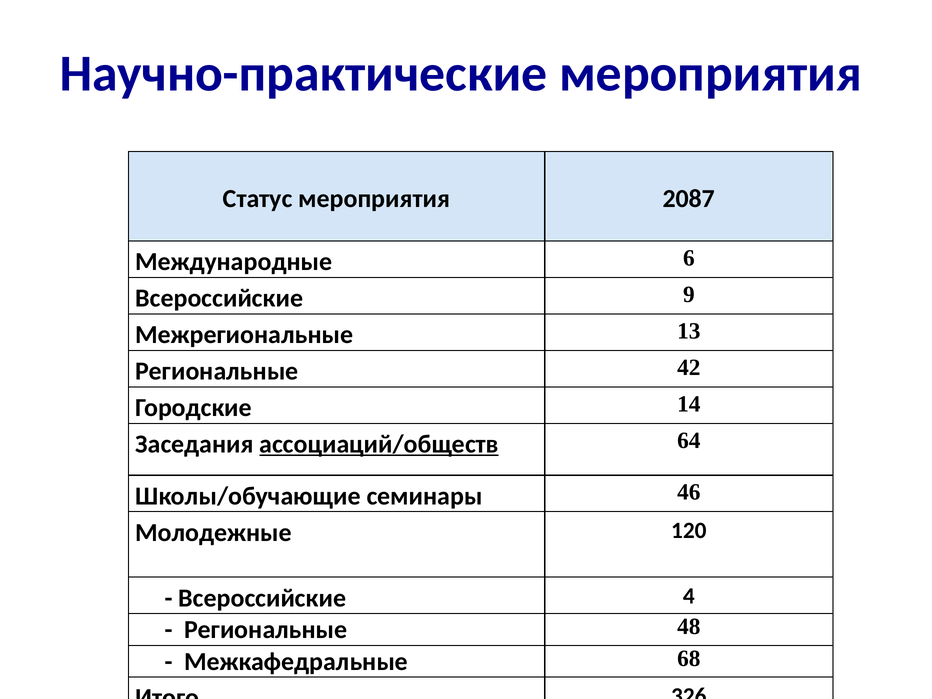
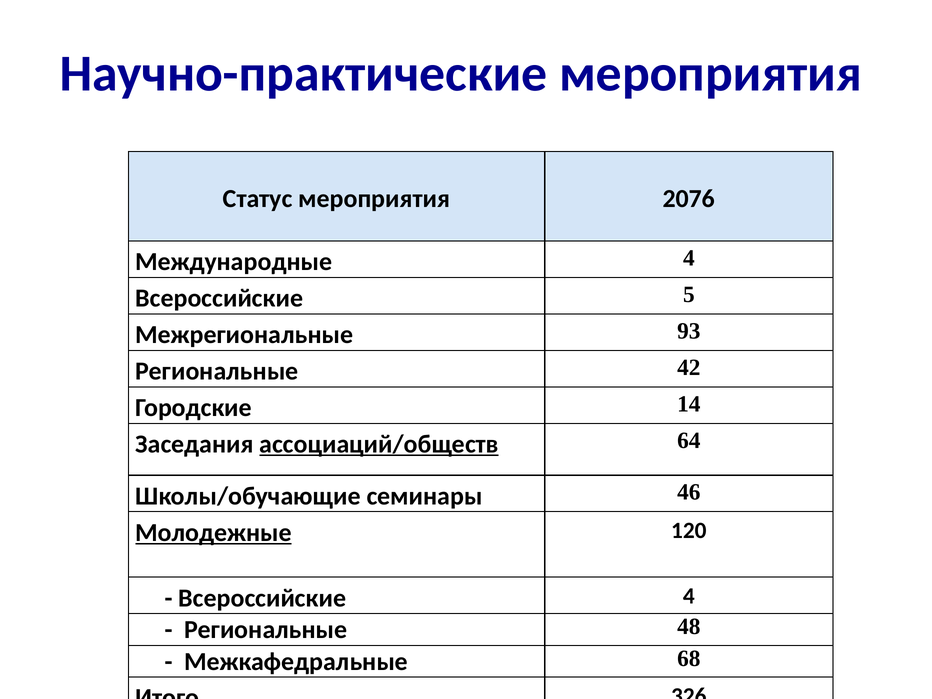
2087: 2087 -> 2076 (689, 199)
Международные 6: 6 -> 4 (689, 258)
9: 9 -> 5 (689, 294)
13: 13 -> 93 (689, 331)
Молодежные underline: none -> present (214, 533)
